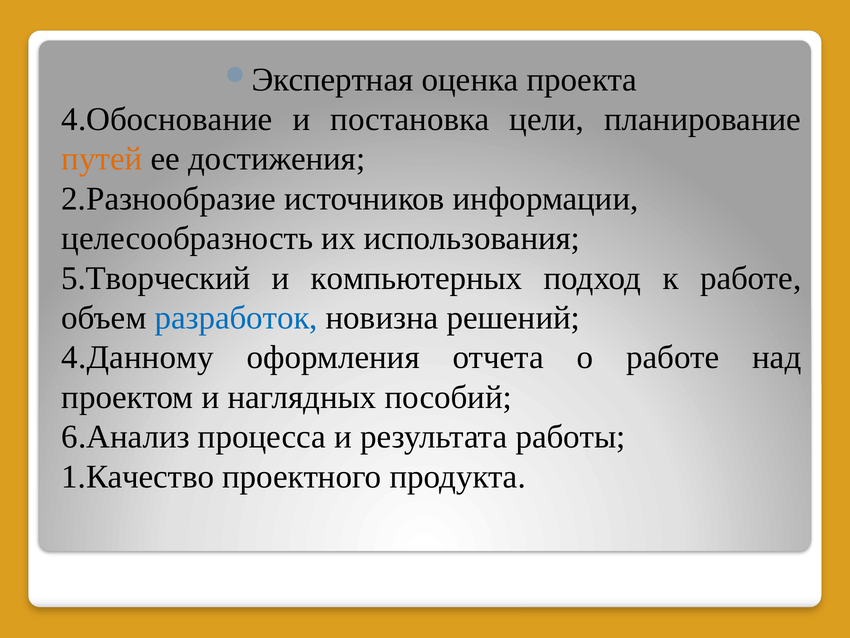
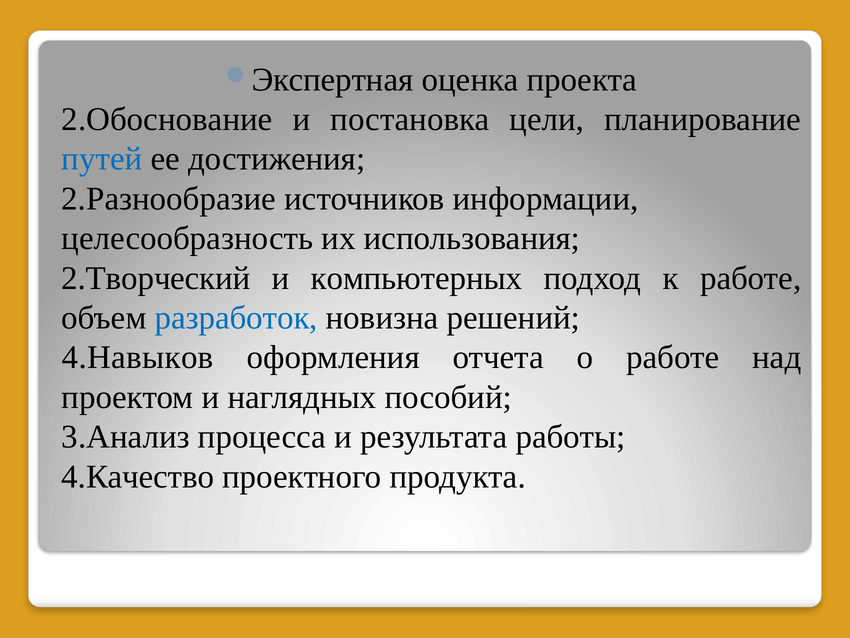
4.Обоснование: 4.Обоснование -> 2.Обоснование (167, 119)
путей colour: orange -> blue (102, 159)
5.Творческий: 5.Творческий -> 2.Творческий (156, 278)
4.Данному: 4.Данному -> 4.Навыков (138, 357)
6.Анализ: 6.Анализ -> 3.Анализ (126, 437)
1.Качество: 1.Качество -> 4.Качество (138, 476)
